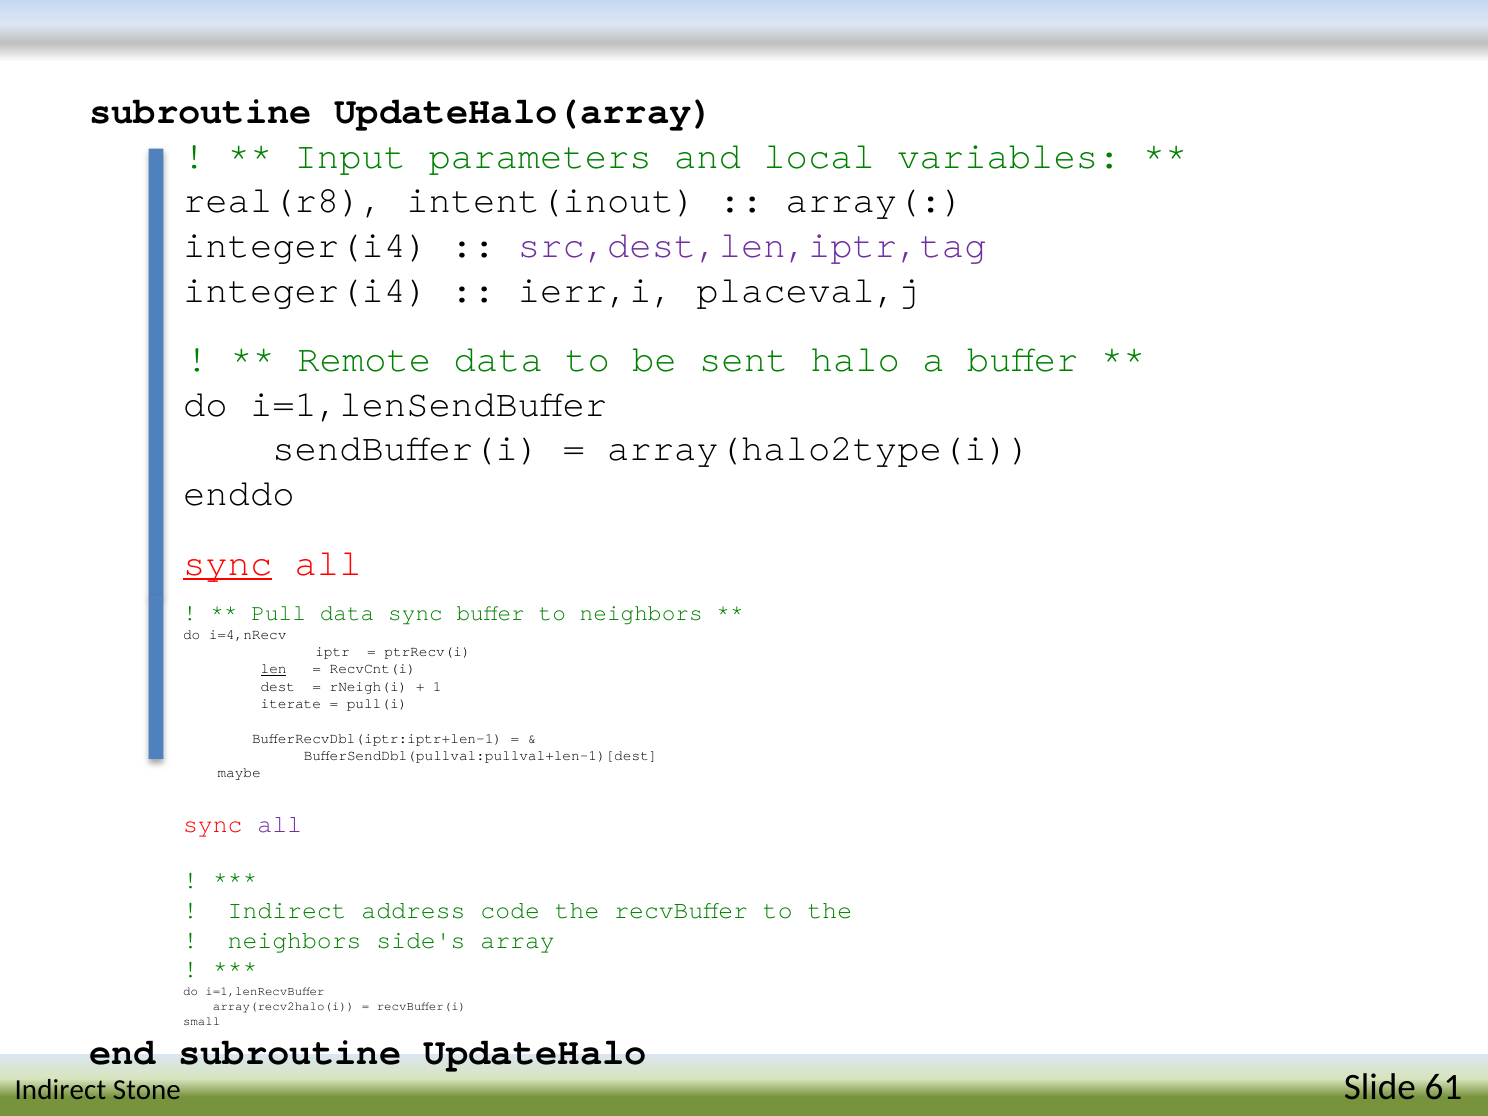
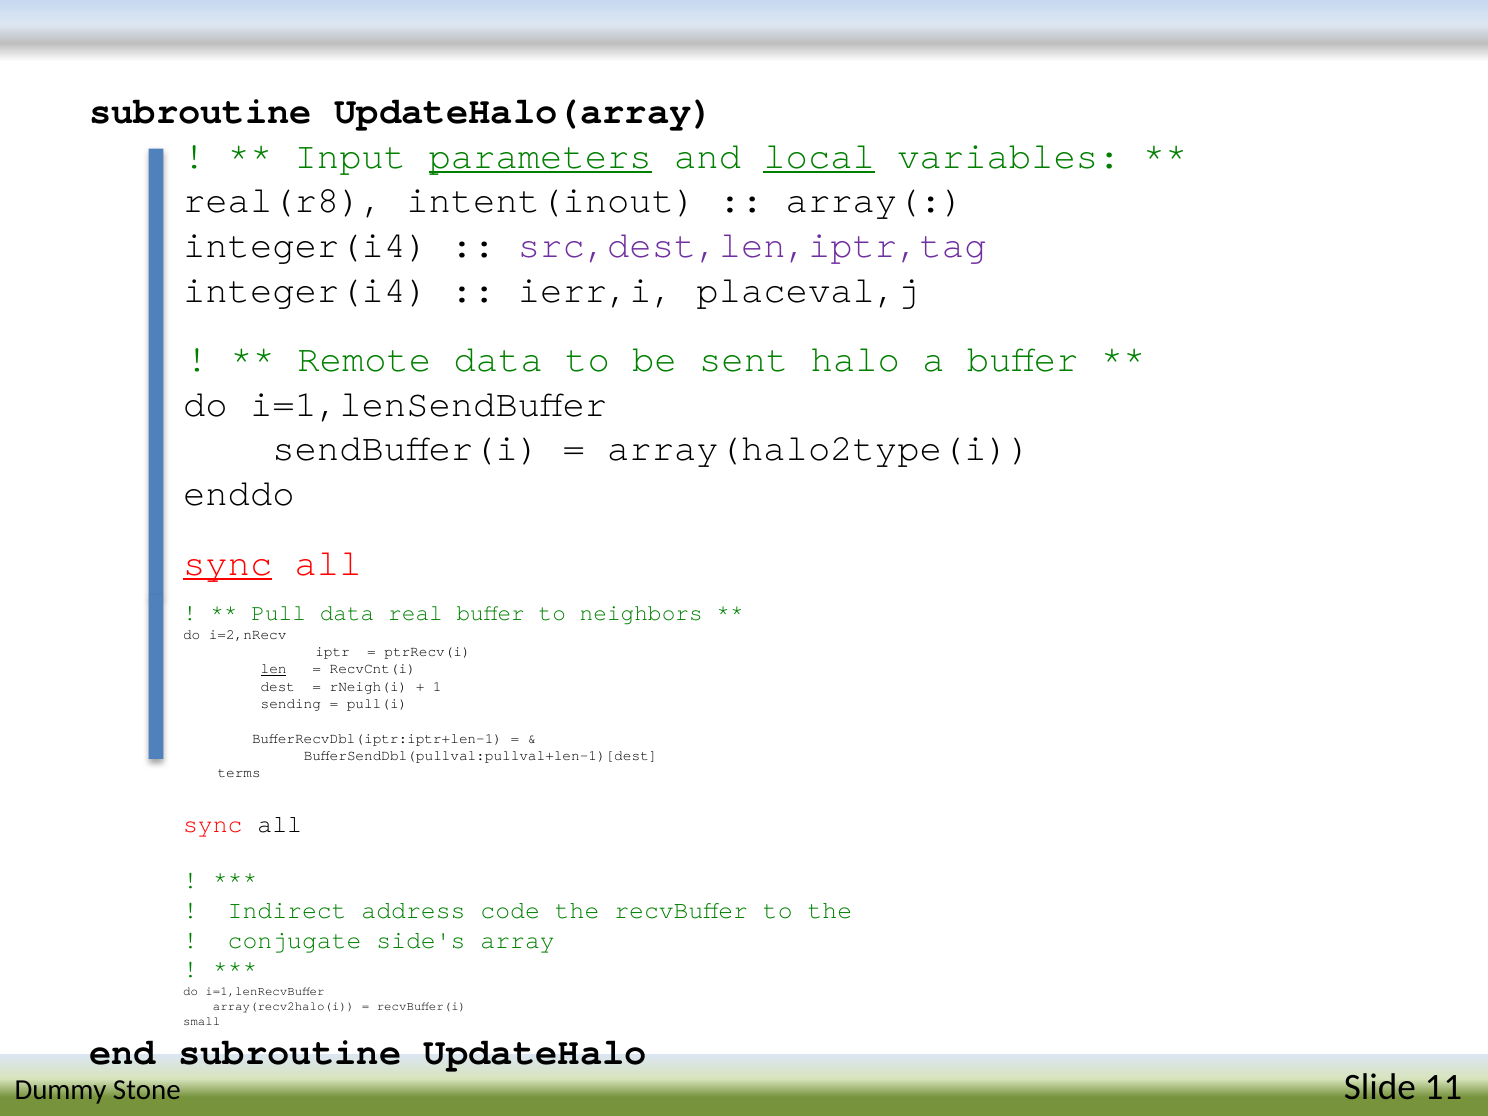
parameters underline: none -> present (540, 156)
local underline: none -> present (819, 156)
data sync: sync -> real (416, 613)
i=4,nRecv: i=4,nRecv -> i=2,nRecv (248, 634)
iterate: iterate -> sending (291, 704)
maybe: maybe -> terms (239, 773)
all colour: purple -> black (280, 825)
neighbors: neighbors -> conjugate (295, 940)
Indirect: Indirect -> Dummy (61, 1090)
61: 61 -> 11 (1443, 1087)
